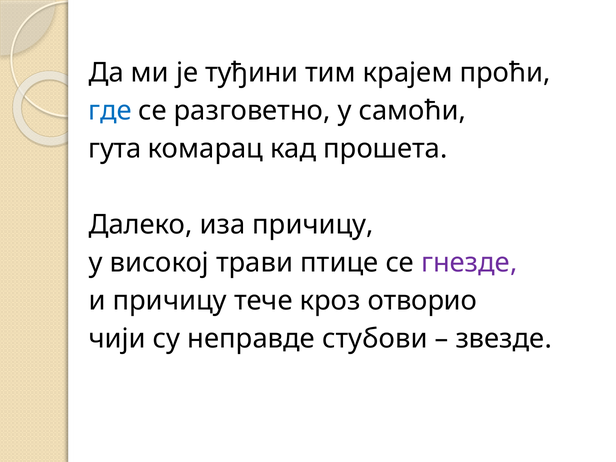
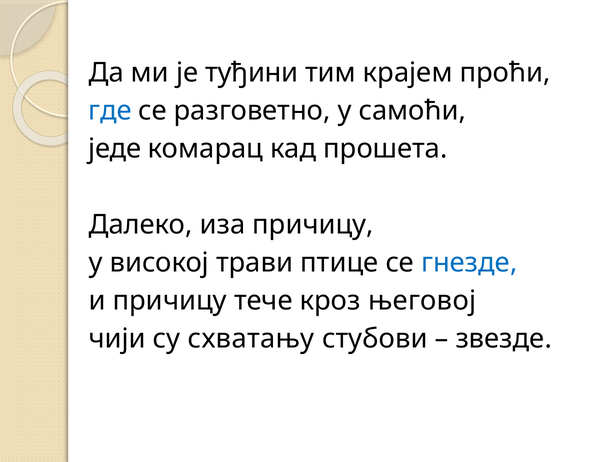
гута: гута -> једе (115, 149)
гнезде colour: purple -> blue (469, 263)
отворио: отворио -> његовој (422, 301)
неправде: неправде -> схватању (251, 339)
